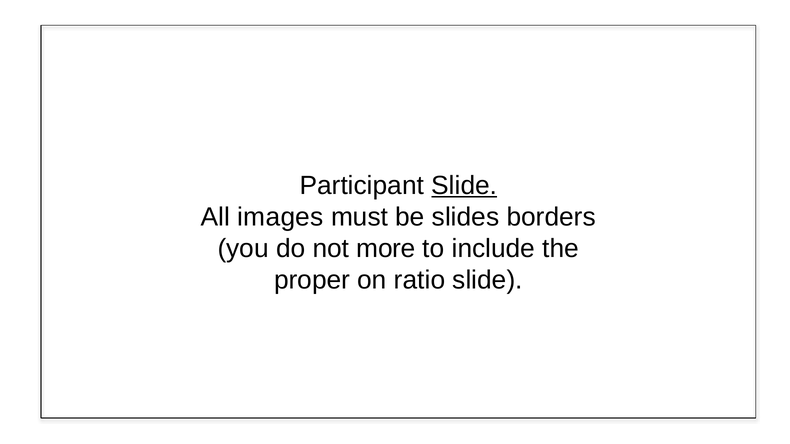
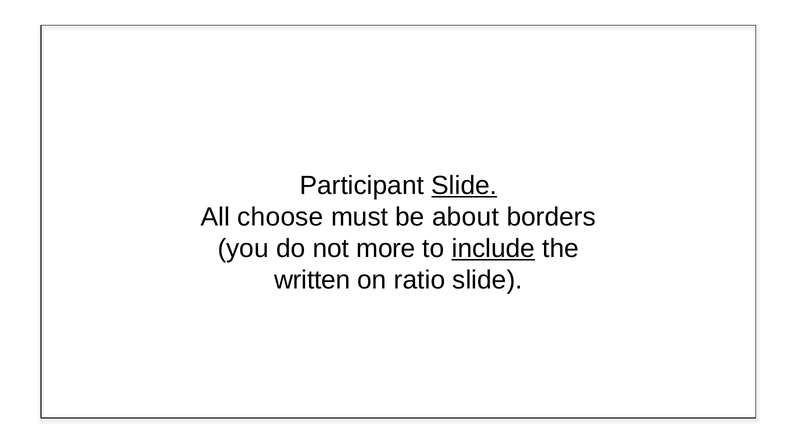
images: images -> choose (280, 217)
slides: slides -> about (465, 217)
include underline: none -> present (493, 249)
proper: proper -> written (312, 280)
